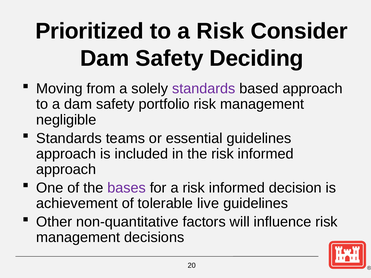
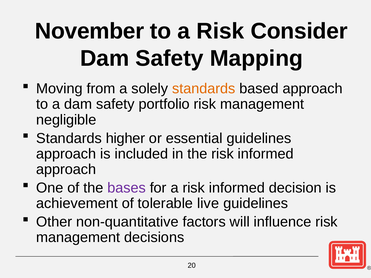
Prioritized: Prioritized -> November (90, 31)
Deciding: Deciding -> Mapping (256, 58)
standards colour: purple -> orange (204, 89)
teams: teams -> higher (125, 138)
